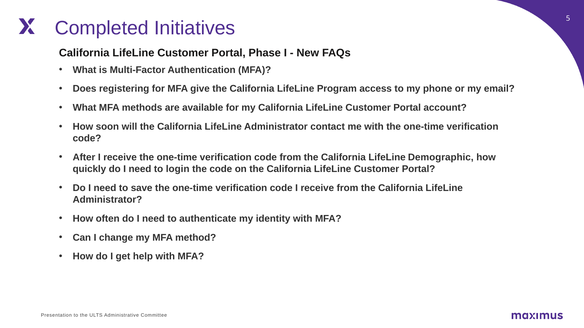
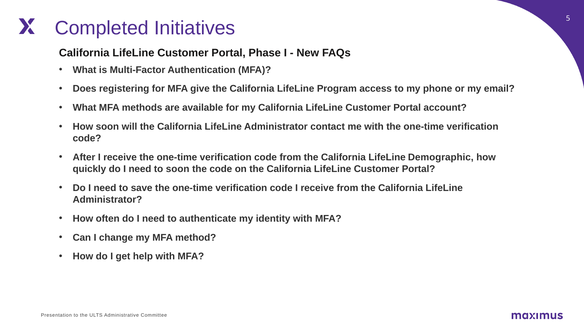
to login: login -> soon (178, 169)
